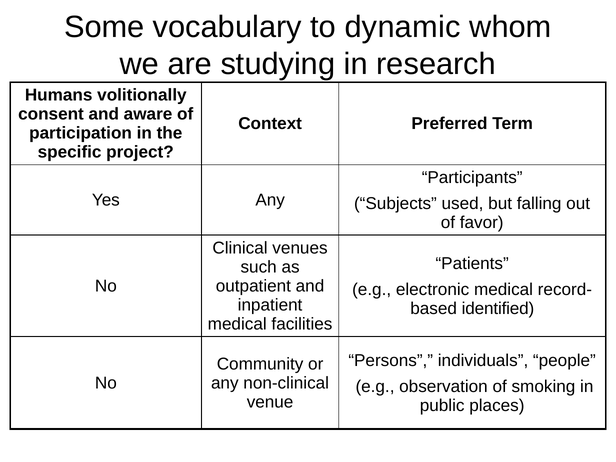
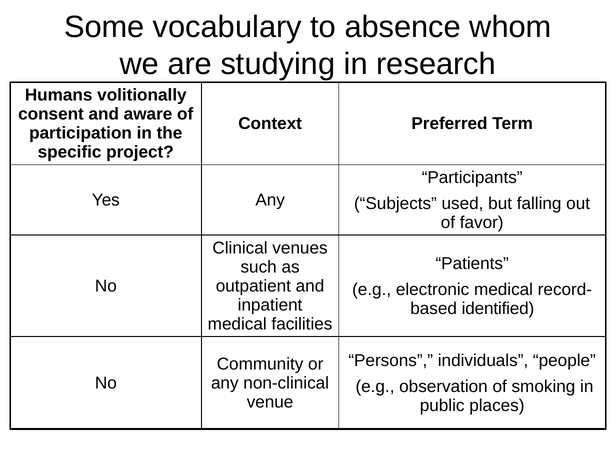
dynamic: dynamic -> absence (403, 27)
